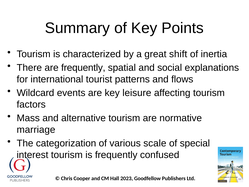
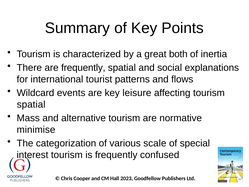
shift: shift -> both (178, 54)
factors: factors -> spatial (31, 104)
marriage: marriage -> minimise (36, 130)
